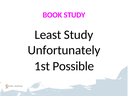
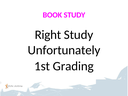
Least: Least -> Right (48, 35)
Possible: Possible -> Grading (73, 66)
